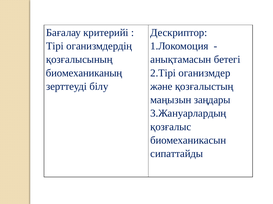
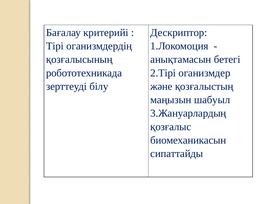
биомеханиканың: биомеханиканың -> робототехникада (84, 73)
заңдары: заңдары -> шабуыл (212, 100)
